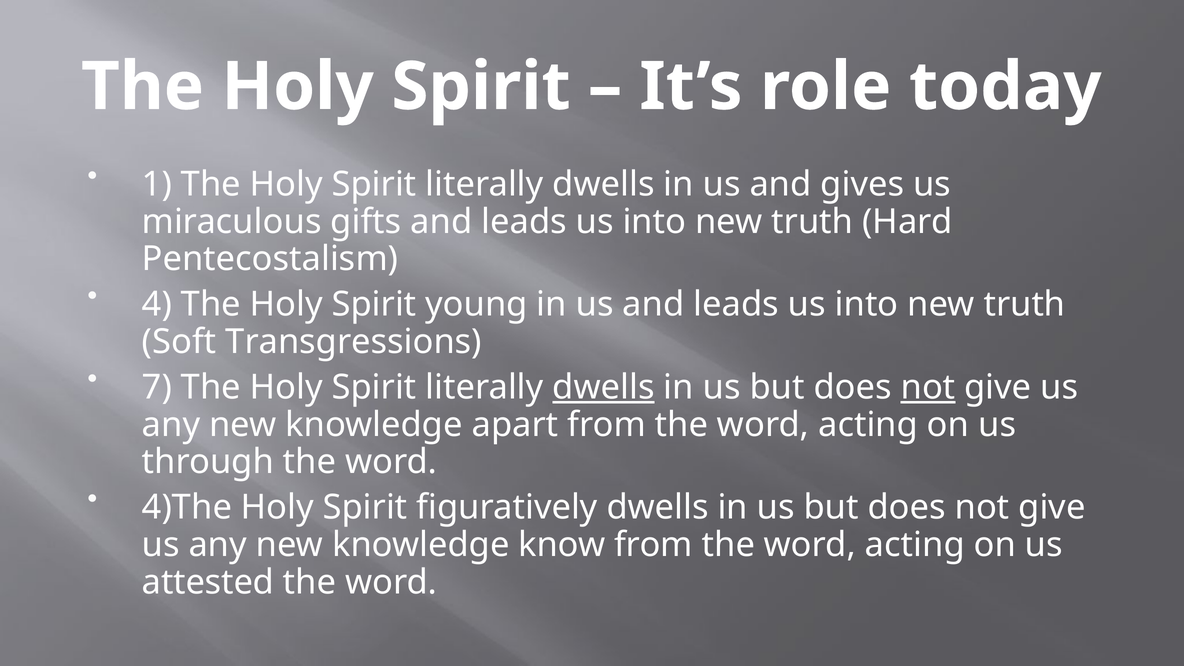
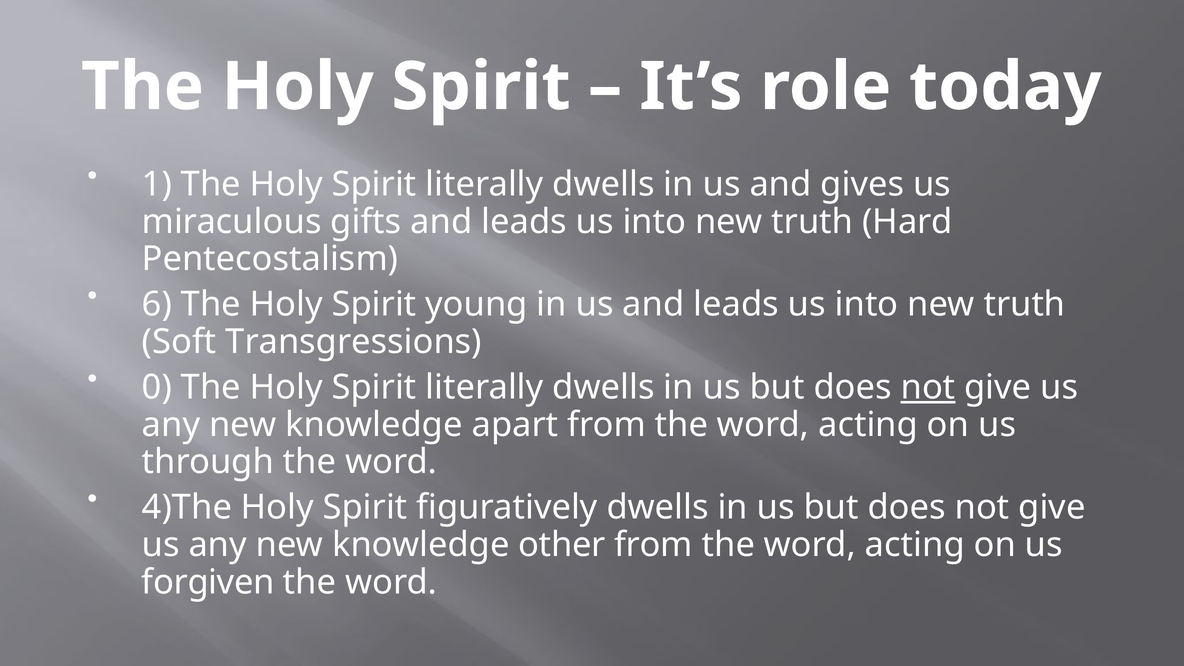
4: 4 -> 6 (157, 305)
7: 7 -> 0 (157, 387)
dwells underline: present -> none (604, 387)
know: know -> other (562, 545)
attested: attested -> forgiven (208, 582)
